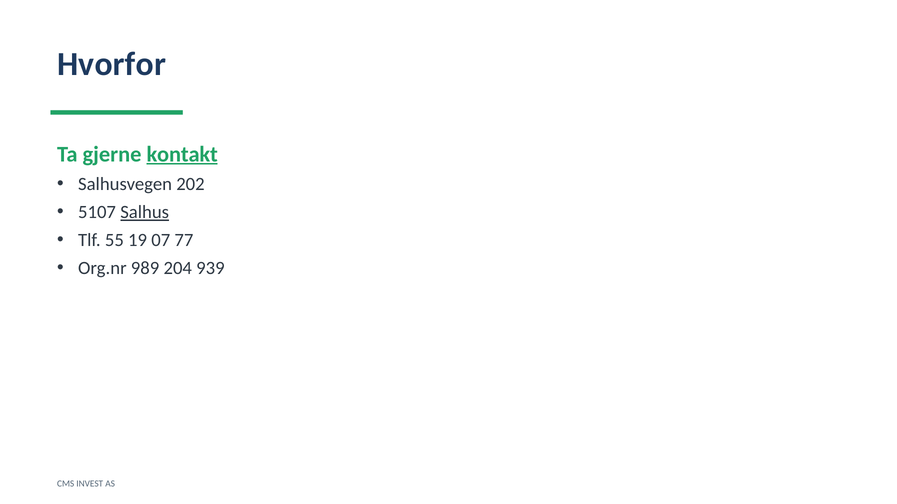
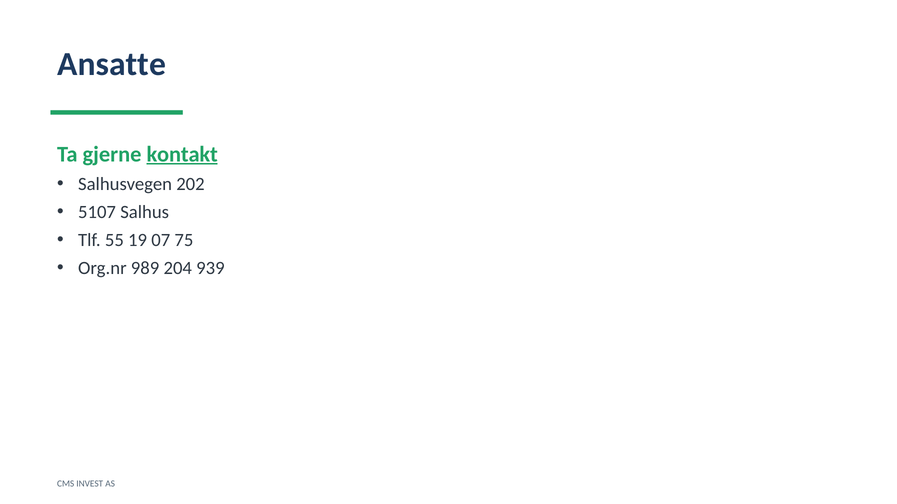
Hvorfor: Hvorfor -> Ansatte (112, 64)
Salhus underline: present -> none (145, 212)
77: 77 -> 75 (184, 241)
